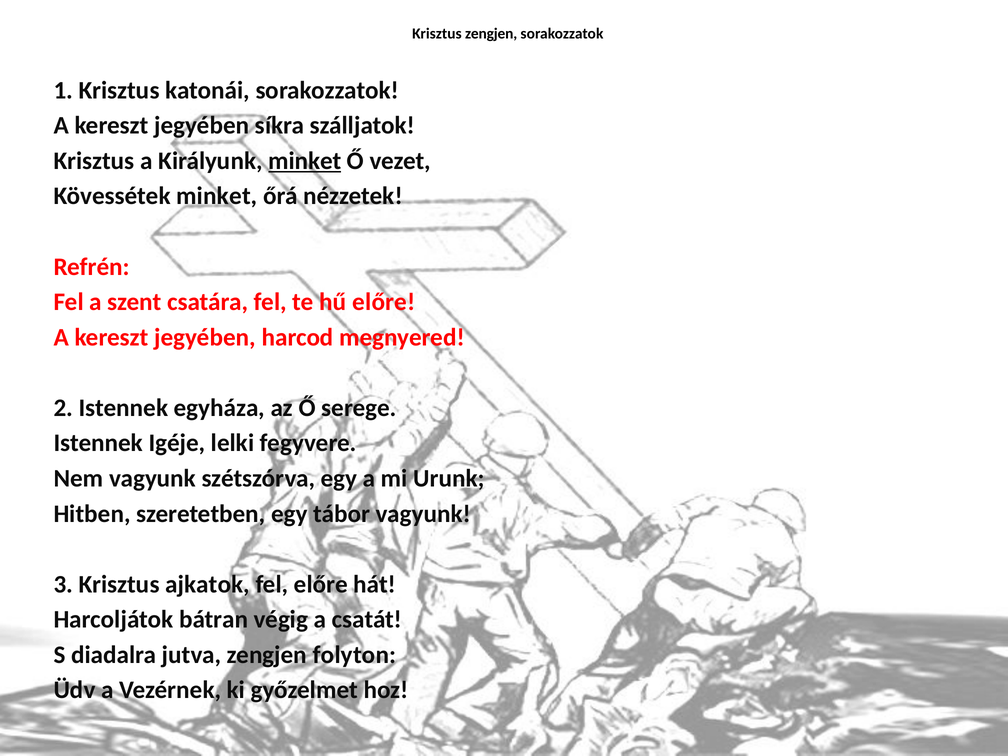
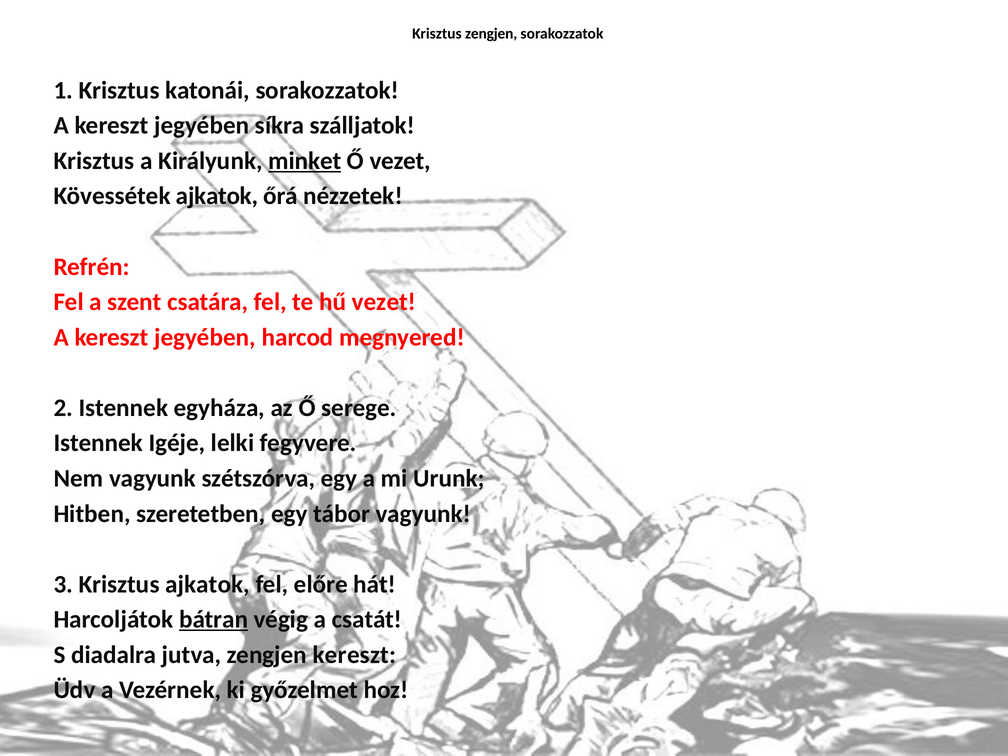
Kövessétek minket: minket -> ajkatok (217, 196)
hű előre: előre -> vezet (384, 302)
bátran underline: none -> present (214, 620)
zengjen folyton: folyton -> kereszt (354, 655)
